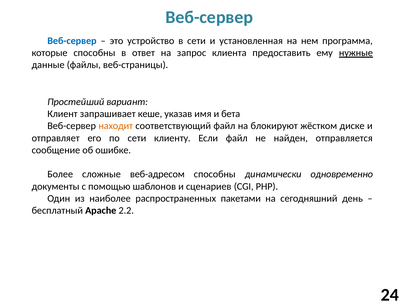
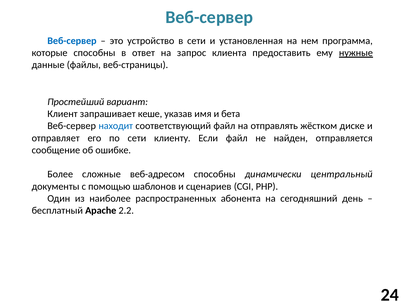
находит colour: orange -> blue (116, 126)
блокируют: блокируют -> отправлять (274, 126)
одновременно: одновременно -> центральный (342, 174)
пакетами: пакетами -> абонента (241, 199)
